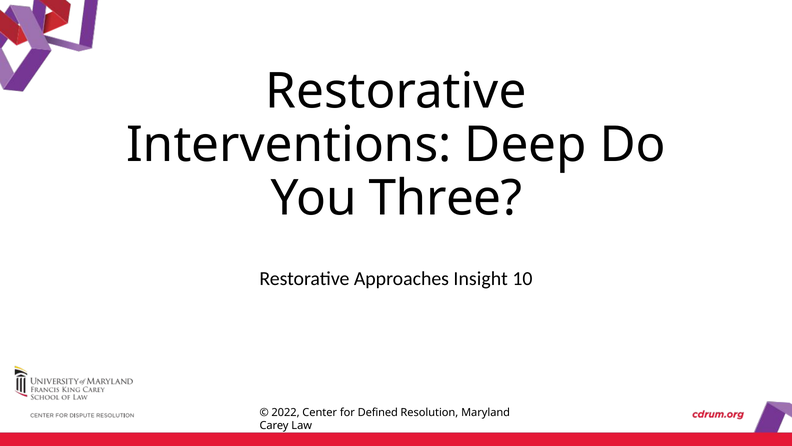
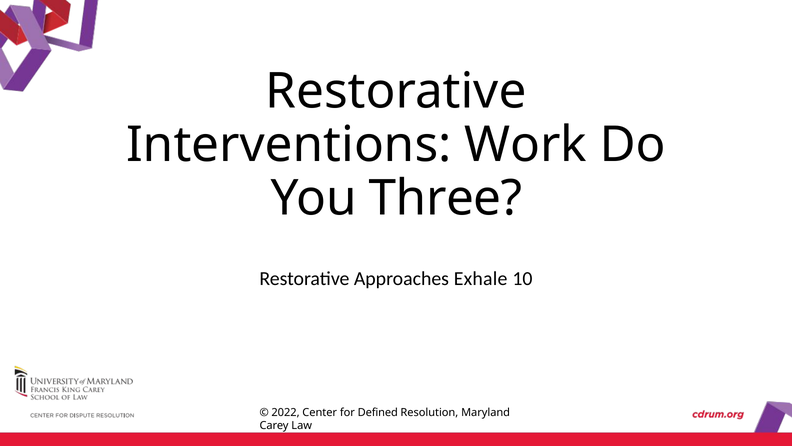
Deep: Deep -> Work (526, 145)
Insight: Insight -> Exhale (481, 278)
